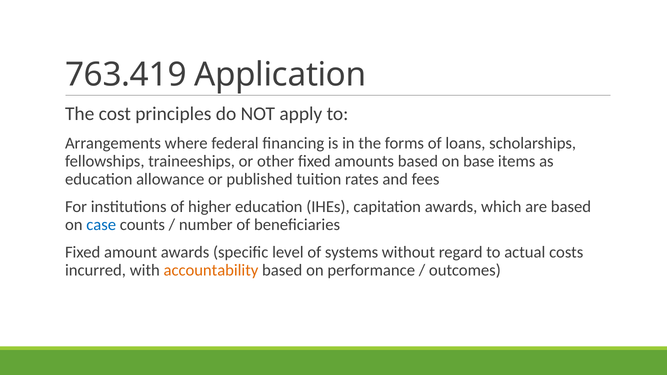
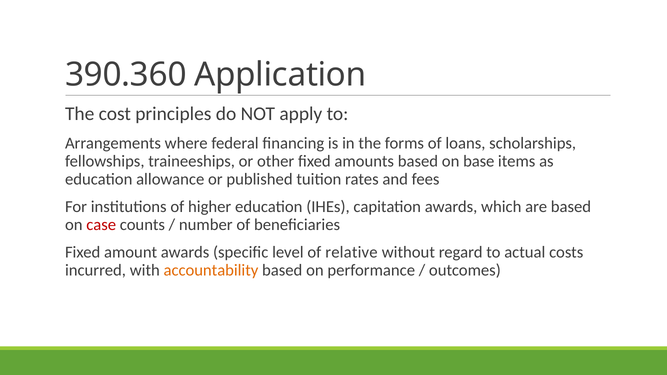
763.419: 763.419 -> 390.360 (126, 75)
case colour: blue -> red (101, 225)
systems: systems -> relative (351, 253)
